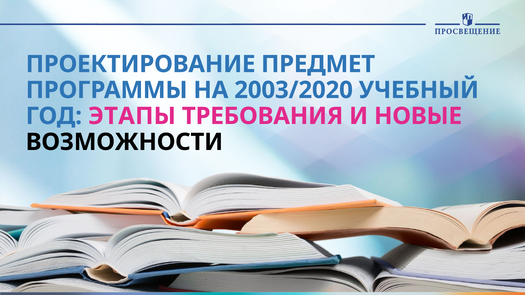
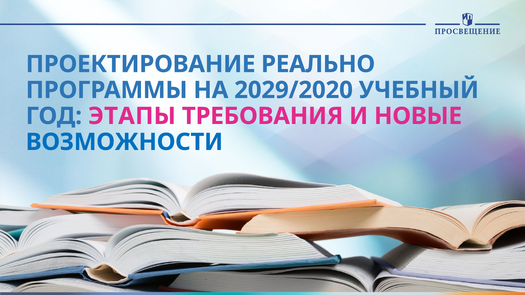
ПРЕДМЕТ: ПРЕДМЕТ -> РЕАЛЬНО (318, 64)
2003/2020: 2003/2020 -> 2029/2020 (294, 90)
ВОЗМОЖНОСТИ colour: black -> blue (124, 142)
